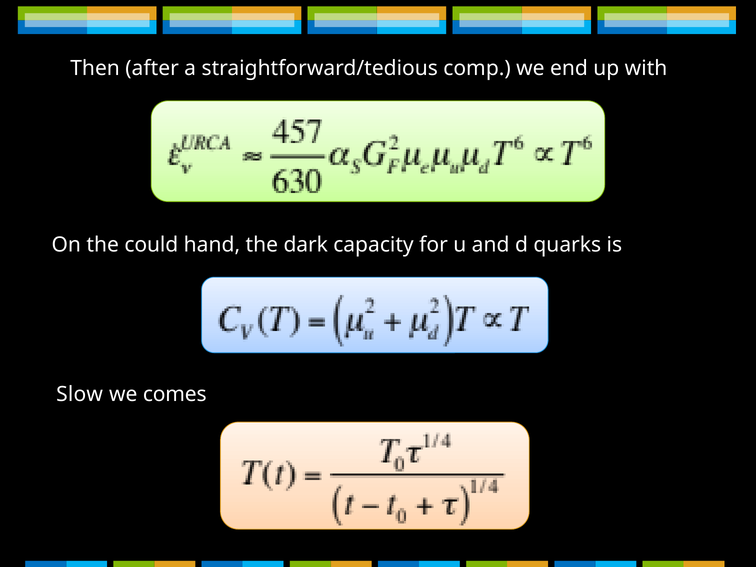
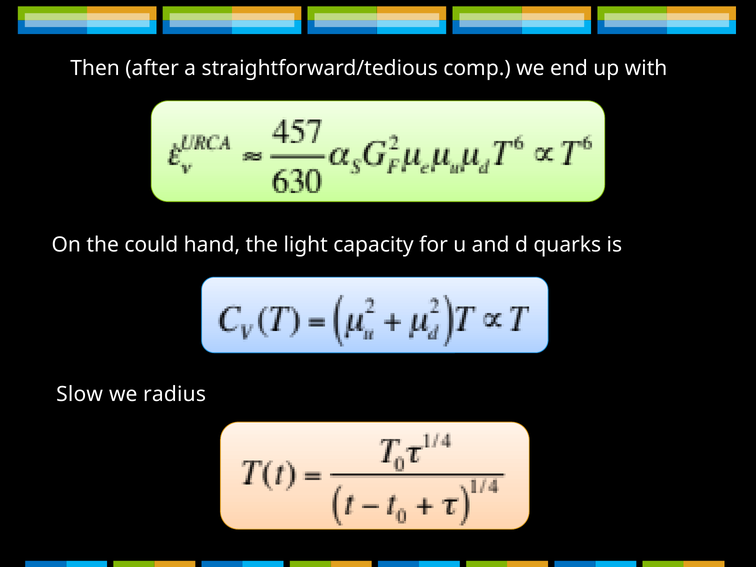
dark: dark -> light (306, 245)
comes: comes -> radius (175, 394)
